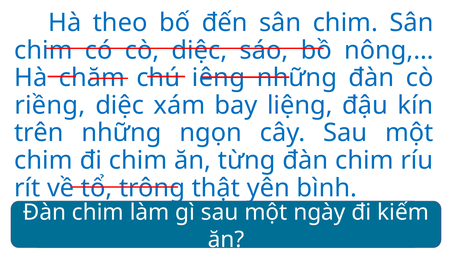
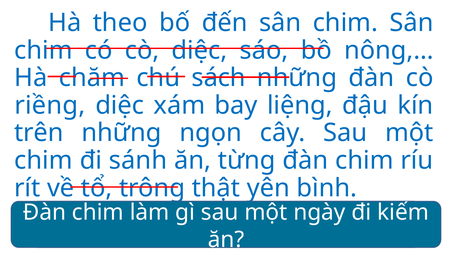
iêng: iêng -> sách (219, 78)
đi chim: chim -> sánh (138, 160)
